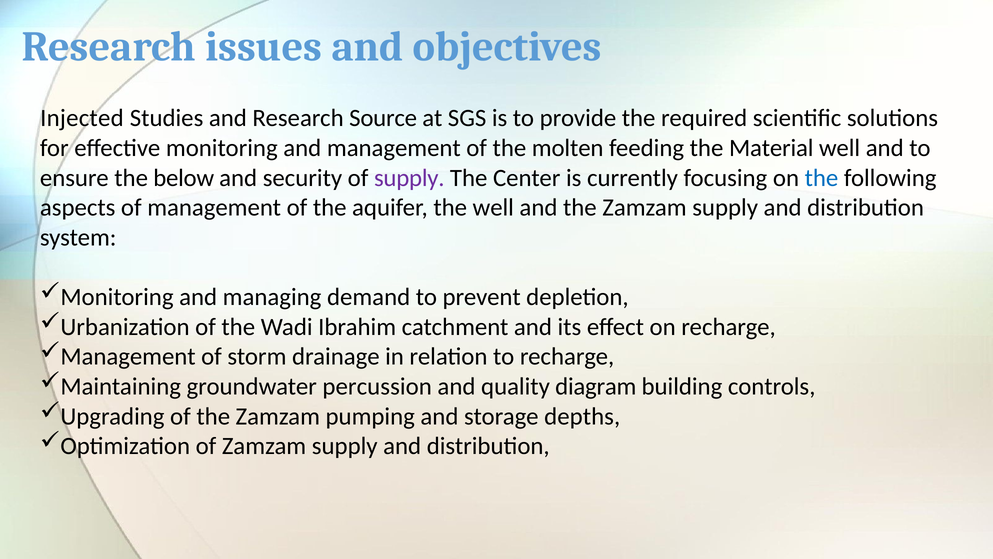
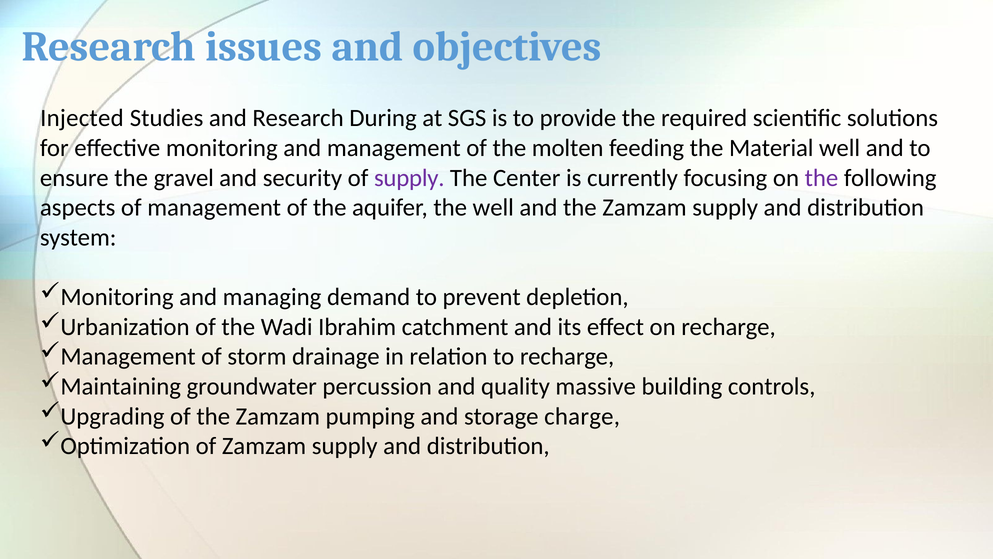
Source: Source -> During (383, 118)
below: below -> gravel (184, 178)
the colour: blue -> purple (821, 178)
diagram: diagram -> massive (596, 386)
depths: depths -> charge (582, 416)
